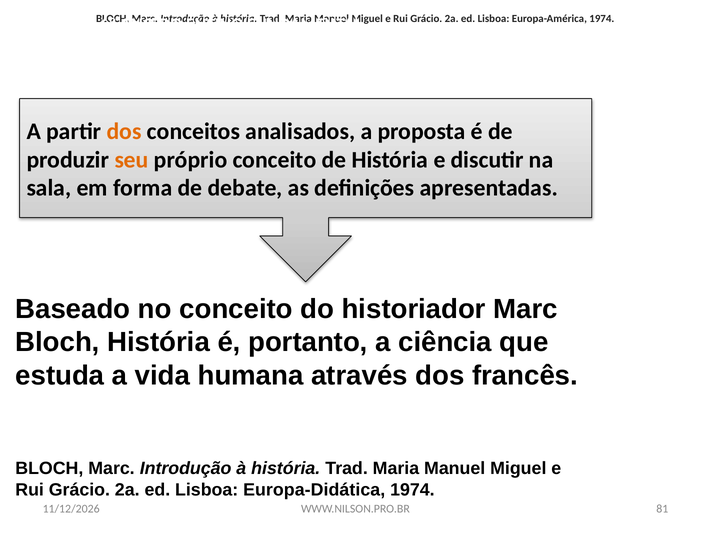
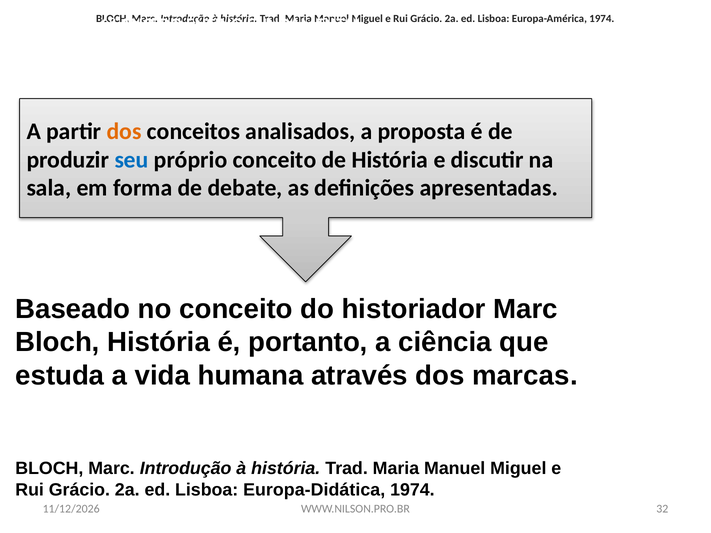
seu colour: orange -> blue (132, 160)
francês: francês -> marcas (525, 376)
81: 81 -> 32 (662, 509)
